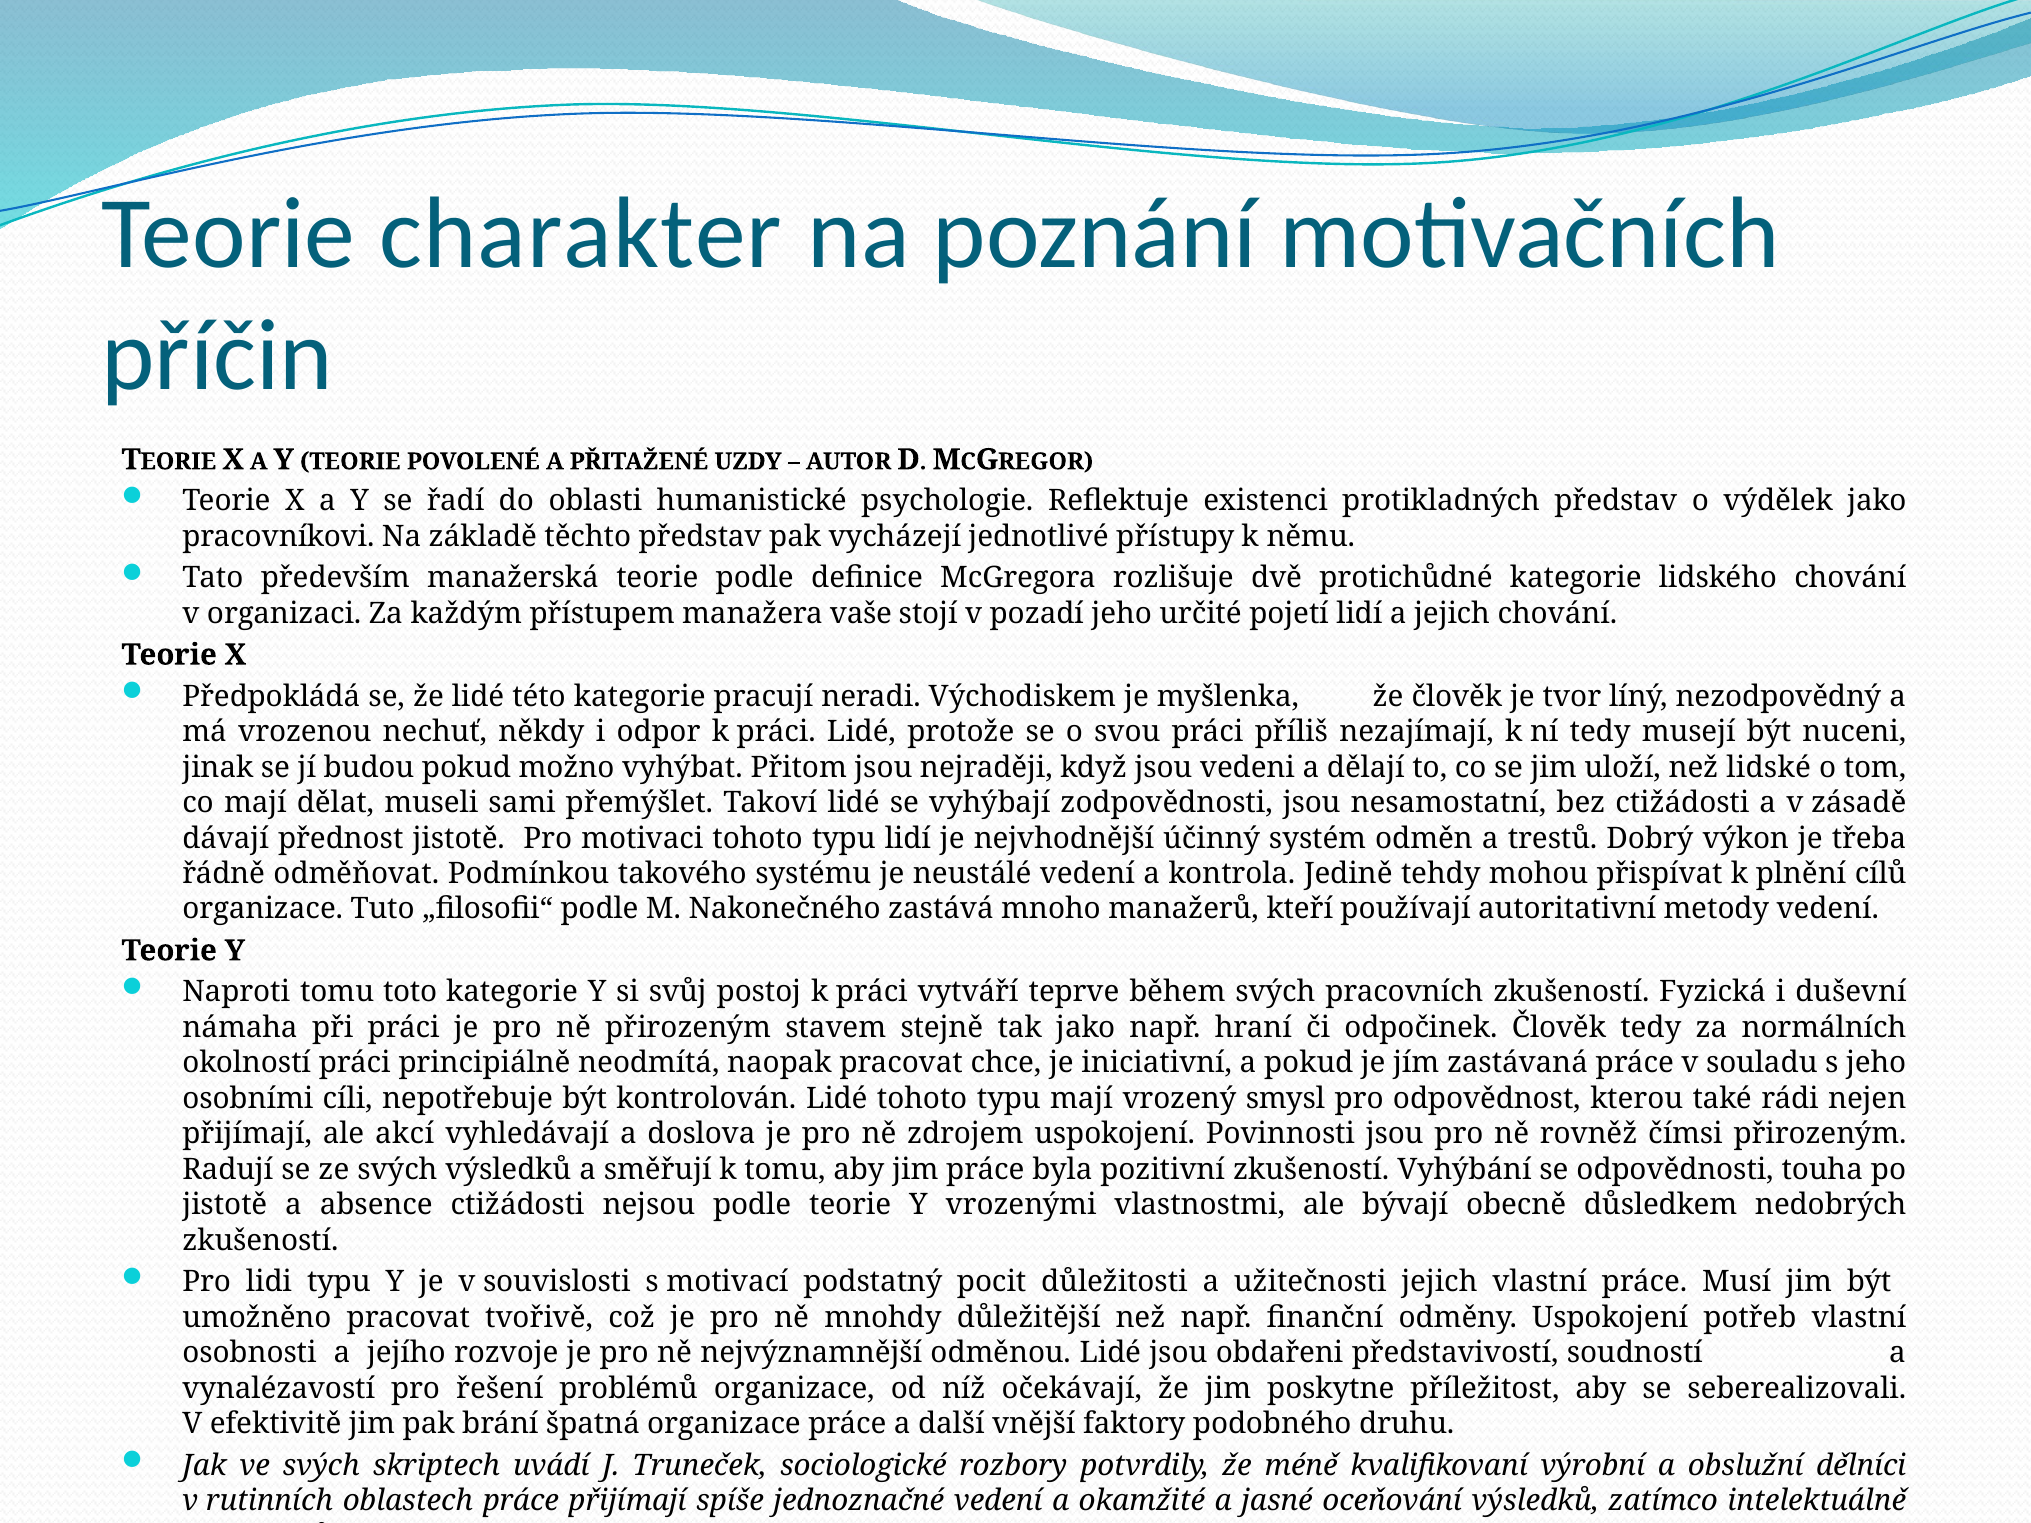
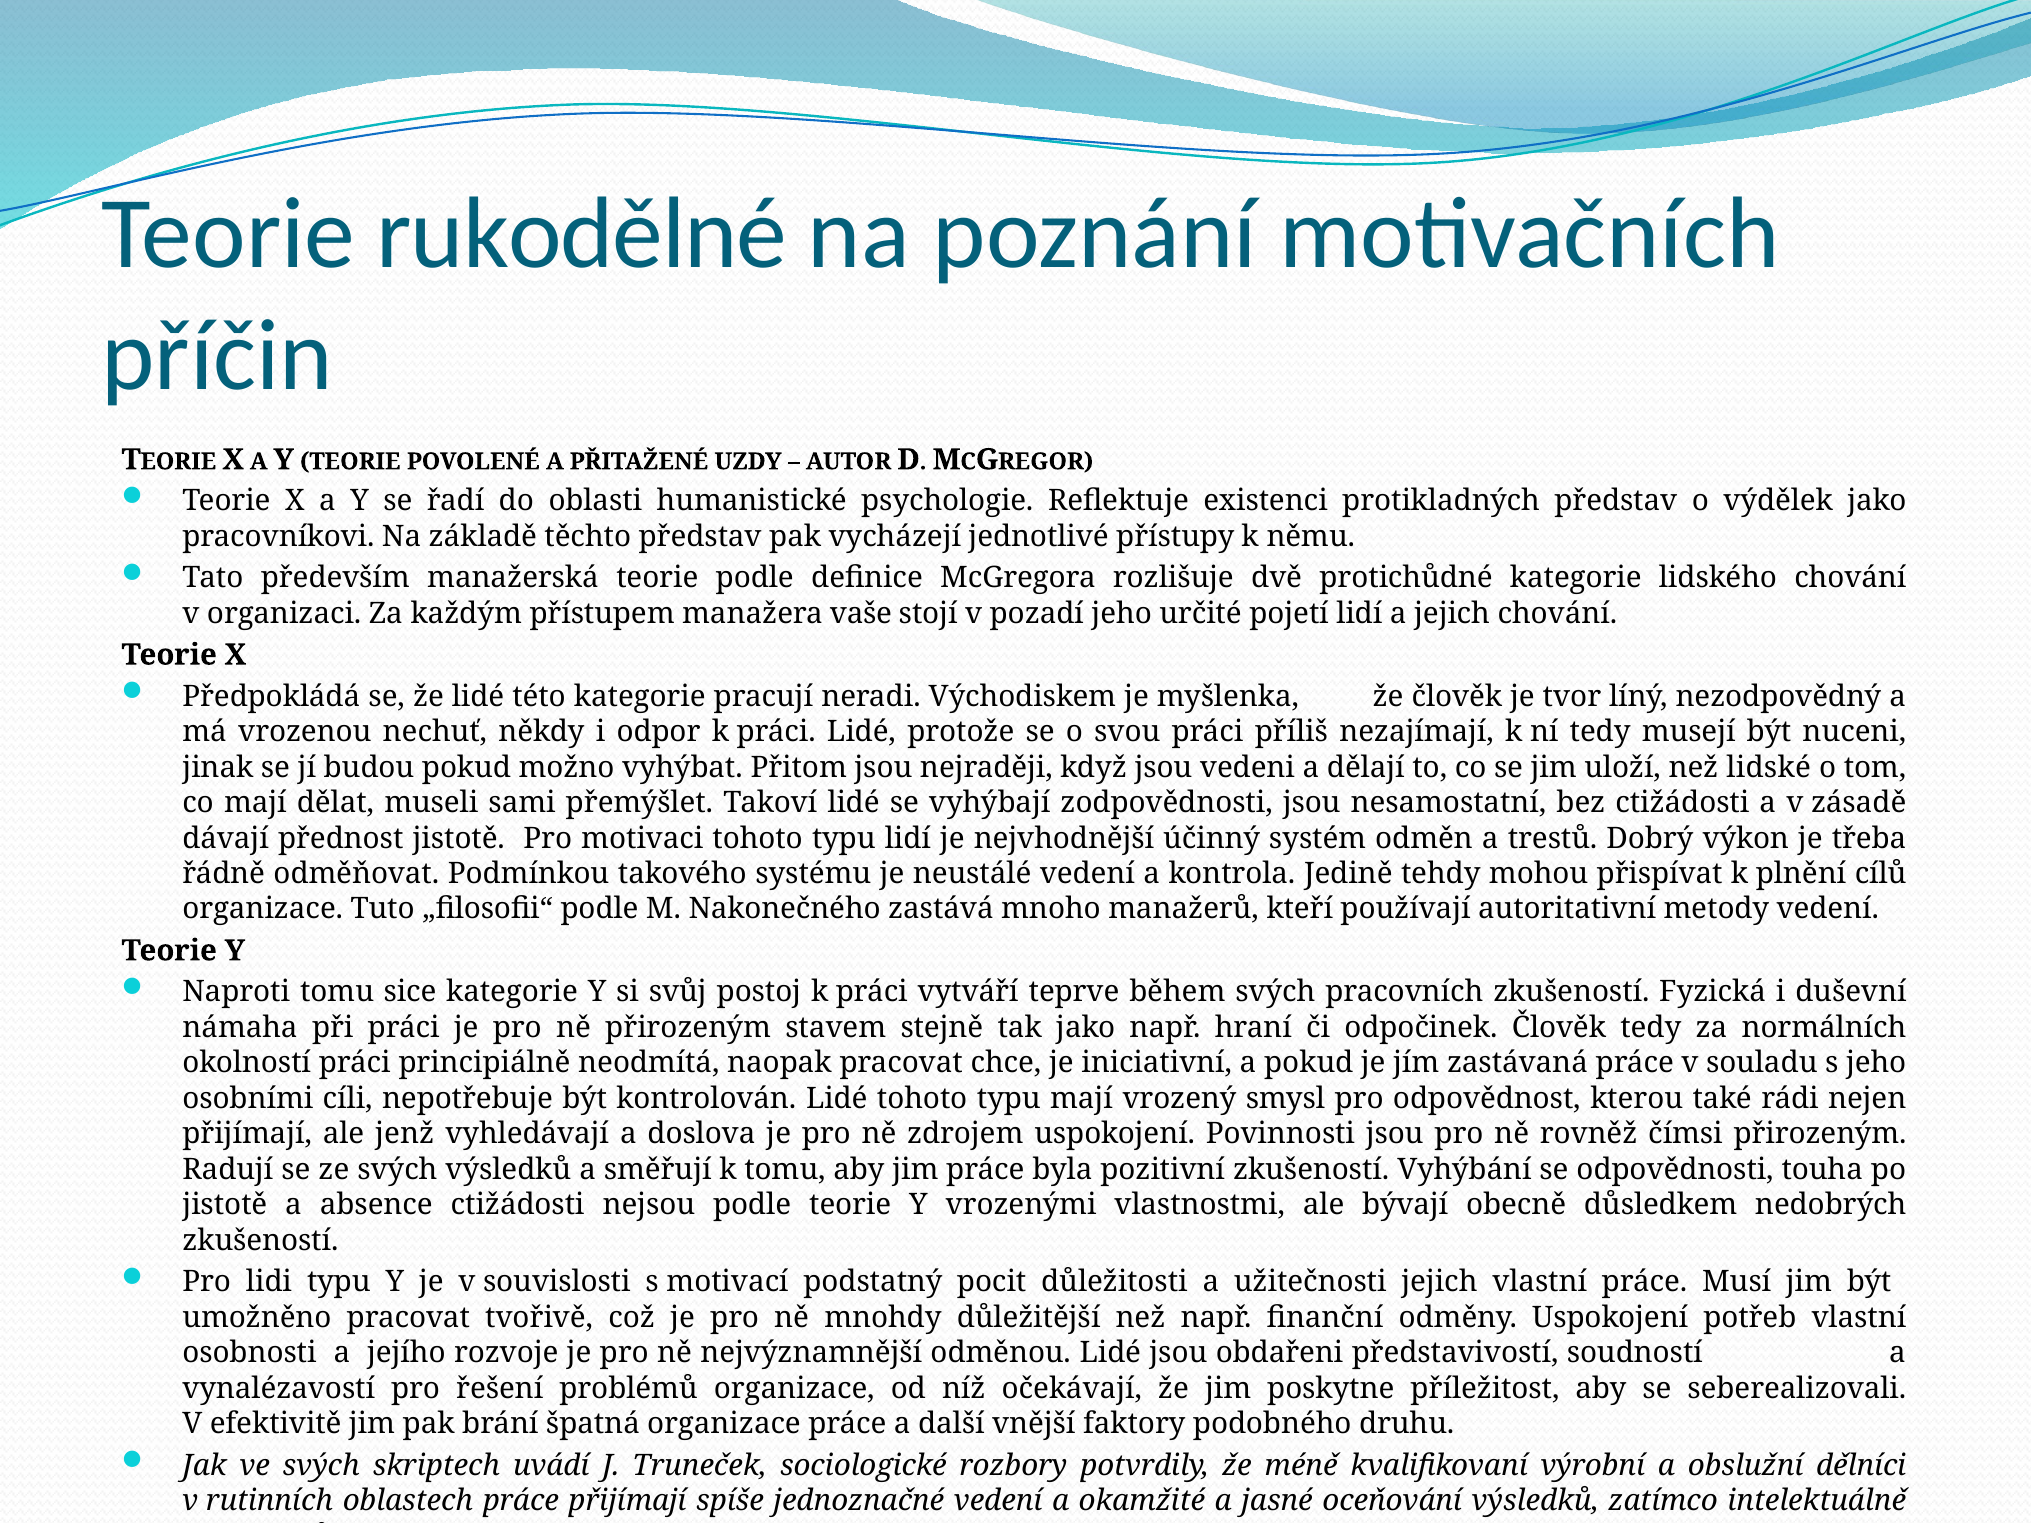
charakter: charakter -> rukodělné (582, 235)
toto: toto -> sice (410, 992)
akcí: akcí -> jenž (405, 1134)
